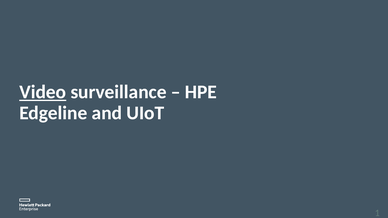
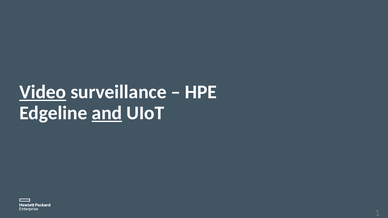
and underline: none -> present (107, 113)
